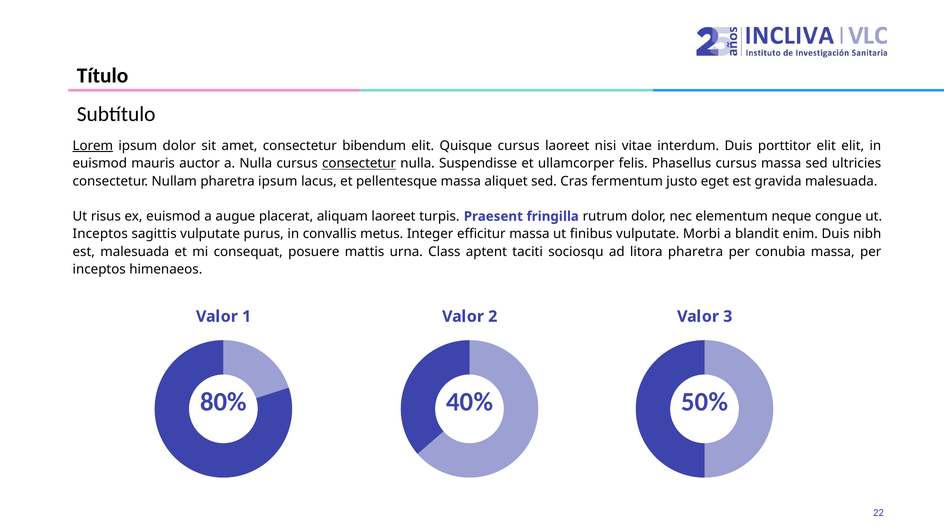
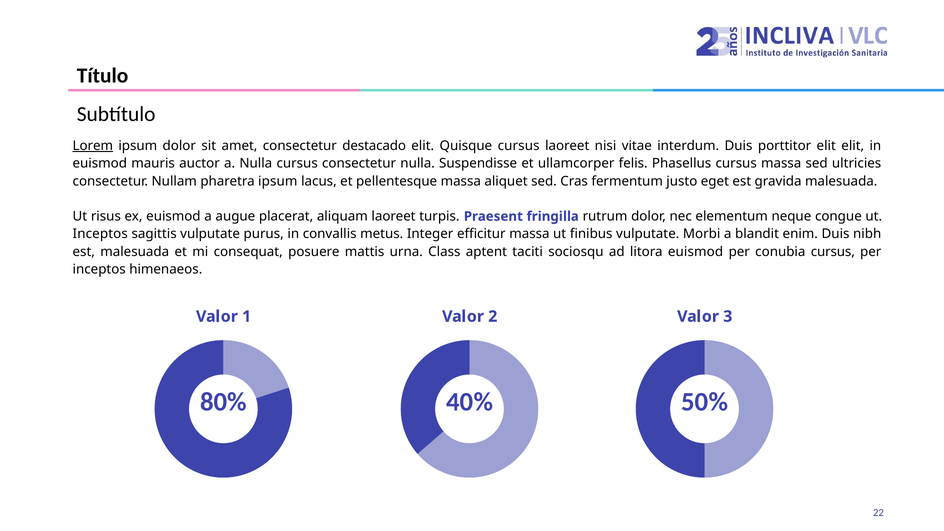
bibendum: bibendum -> destacado (374, 146)
consectetur underline: present -> none (359, 163)
litora pharetra: pharetra -> euismod (696, 252)
conubia massa: massa -> cursus (833, 252)
